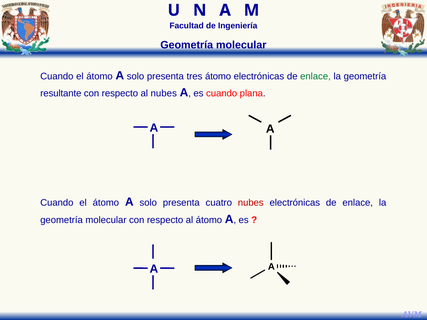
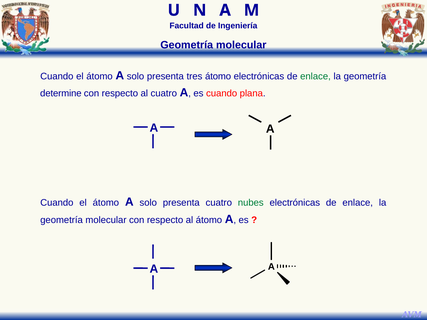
resultante: resultante -> determine (61, 93)
al nubes: nubes -> cuatro (164, 93)
nubes colour: red -> green (251, 203)
